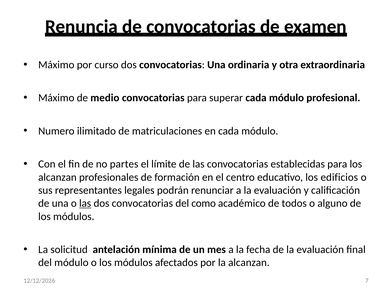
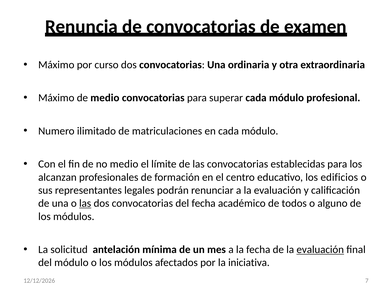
no partes: partes -> medio (124, 164)
del como: como -> fecha (204, 203)
evaluación underline: none -> present (320, 250)
la alcanzan: alcanzan -> iniciativa (249, 263)
